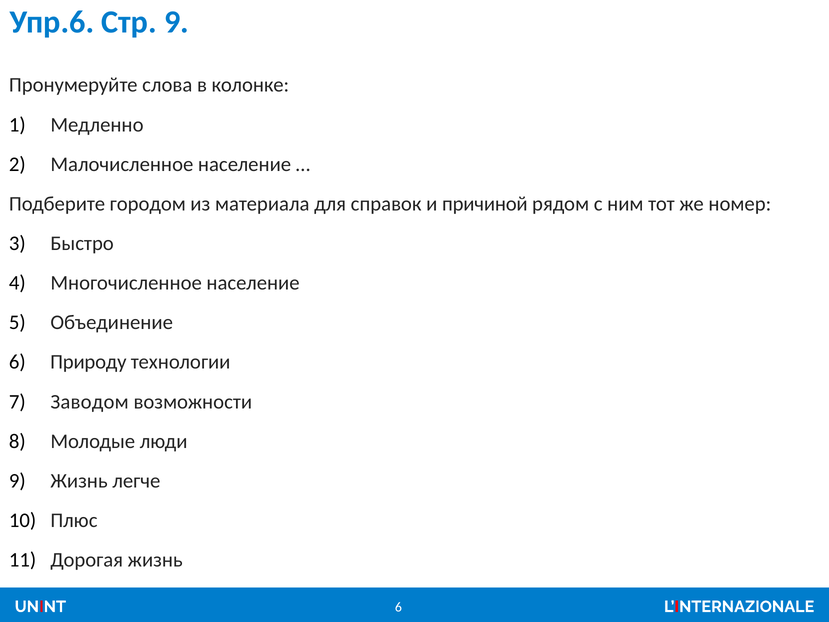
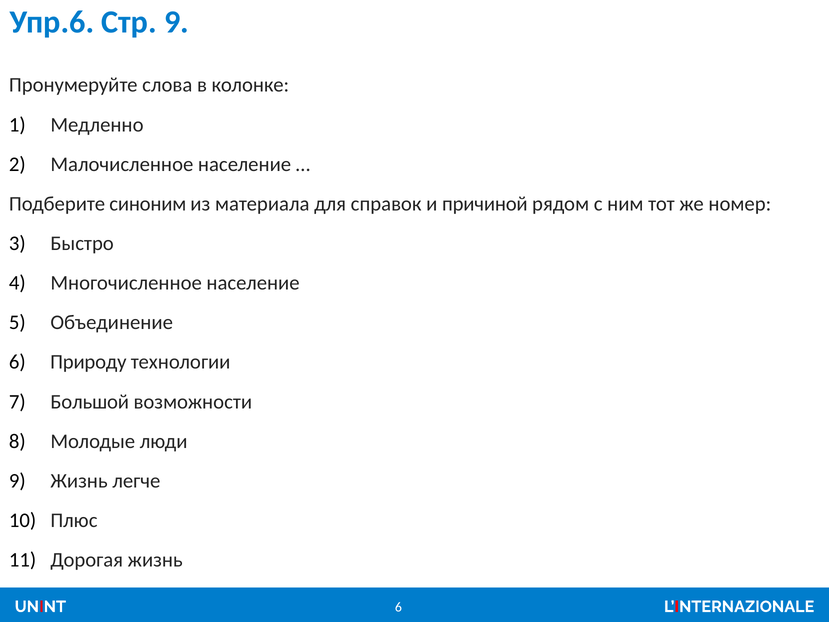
городом: городом -> синоним (148, 204)
Заводом: Заводом -> Большой (90, 402)
